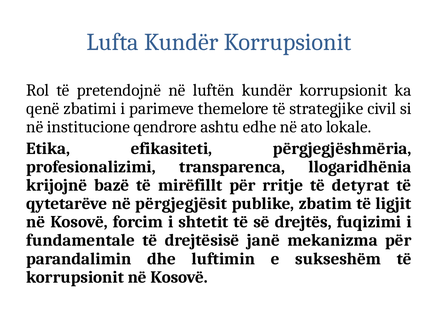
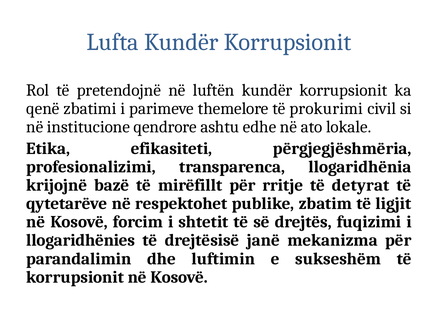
strategjike: strategjike -> prokurimi (326, 109)
përgjegjësit: përgjegjësit -> respektohet (181, 204)
fundamentale: fundamentale -> llogaridhënies (81, 241)
